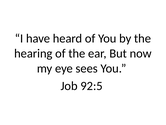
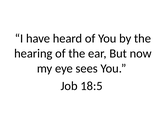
92:5: 92:5 -> 18:5 (92, 86)
